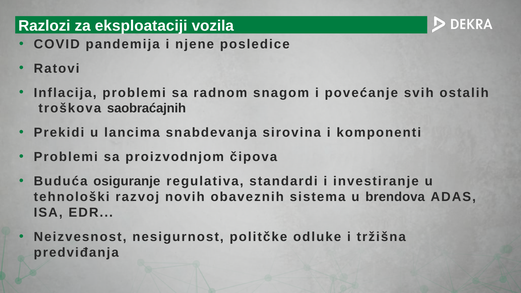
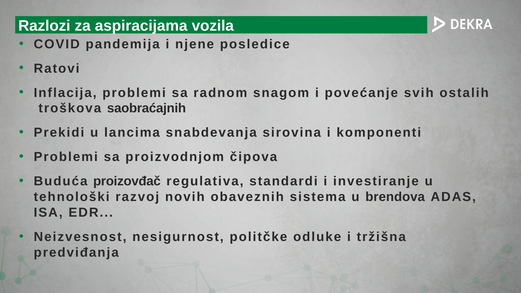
eksploataciji: eksploataciji -> aspiracijama (141, 26)
osiguranje: osiguranje -> proizovđač (127, 181)
